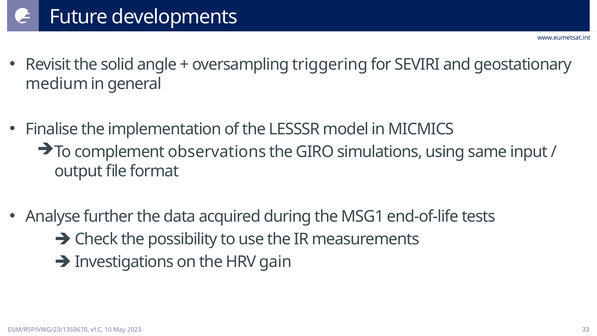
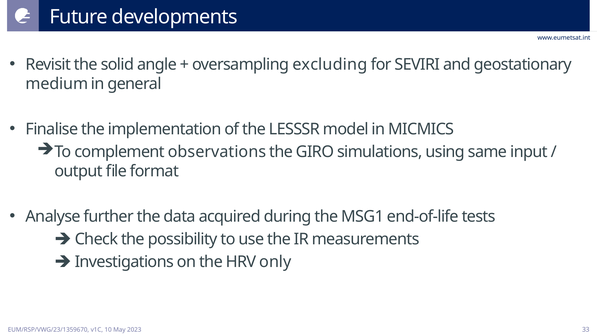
triggering: triggering -> excluding (330, 64)
gain: gain -> only (275, 262)
